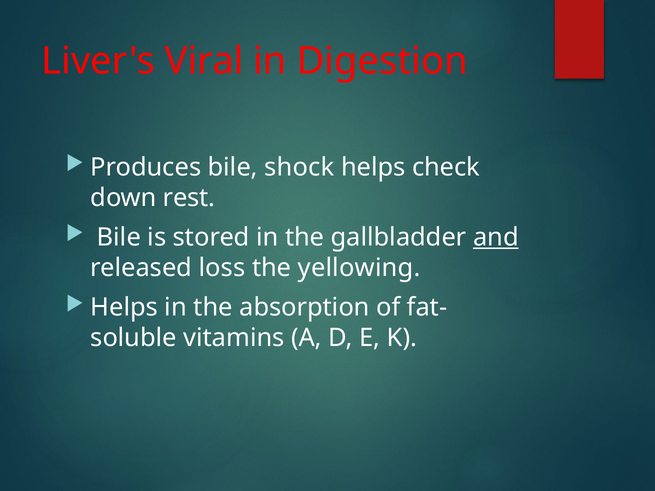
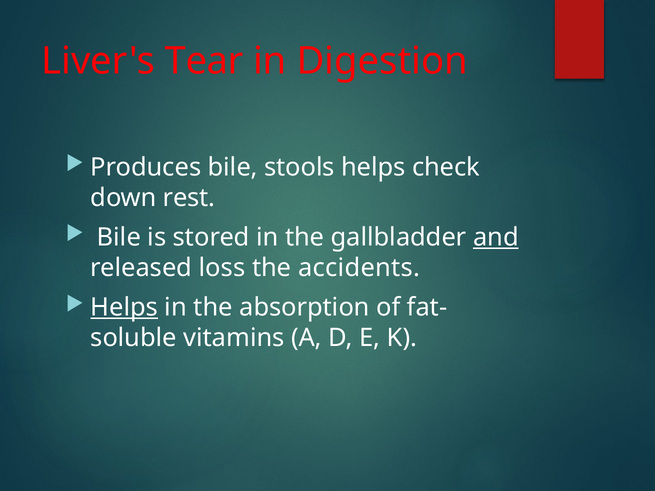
Viral: Viral -> Tear (204, 61)
shock: shock -> stools (300, 167)
yellowing: yellowing -> accidents (359, 268)
Helps underline: none -> present (124, 308)
